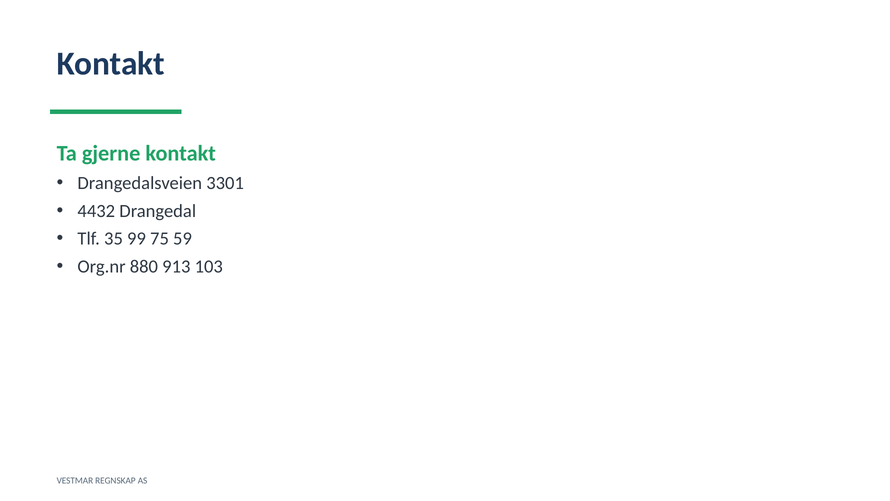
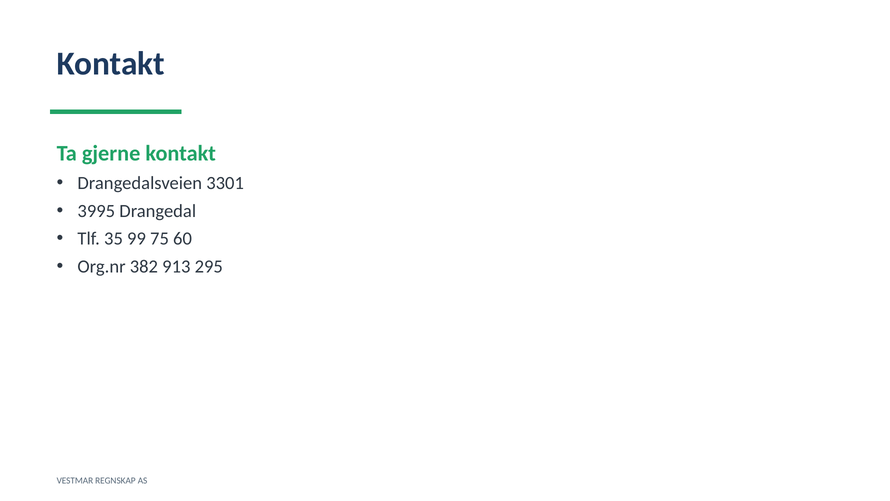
4432: 4432 -> 3995 (96, 211)
59: 59 -> 60 (183, 239)
880: 880 -> 382 (144, 266)
103: 103 -> 295 (209, 266)
